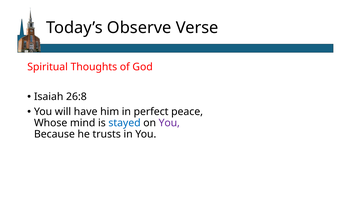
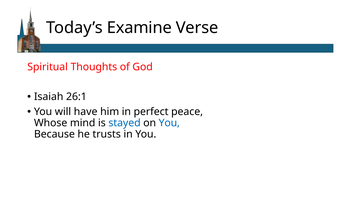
Observe: Observe -> Examine (139, 28)
26:8: 26:8 -> 26:1 (76, 97)
You colour: purple -> blue (169, 123)
